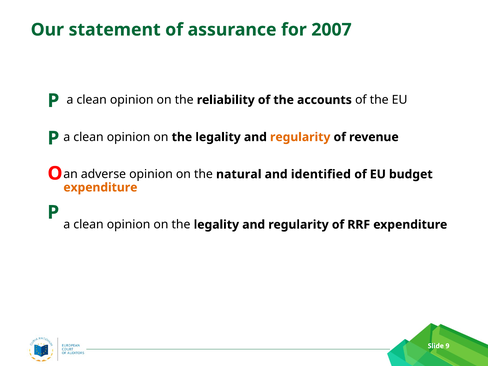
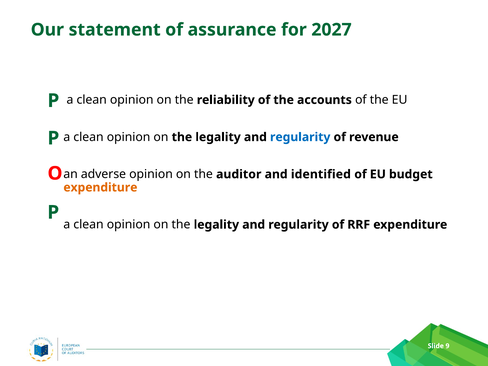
2007: 2007 -> 2027 (332, 30)
regularity colour: orange -> blue (300, 137)
natural: natural -> auditor (239, 174)
